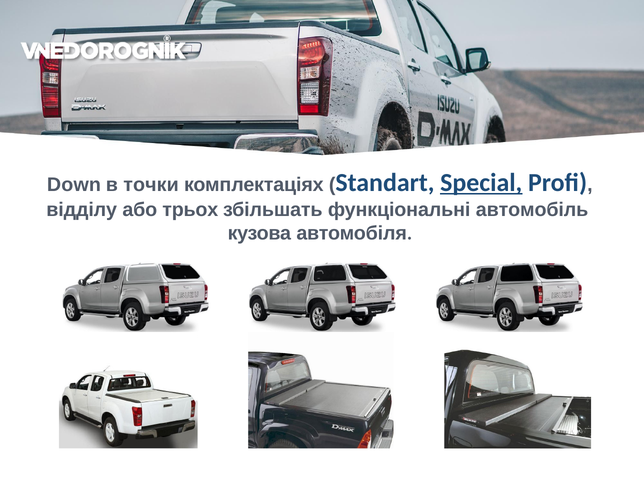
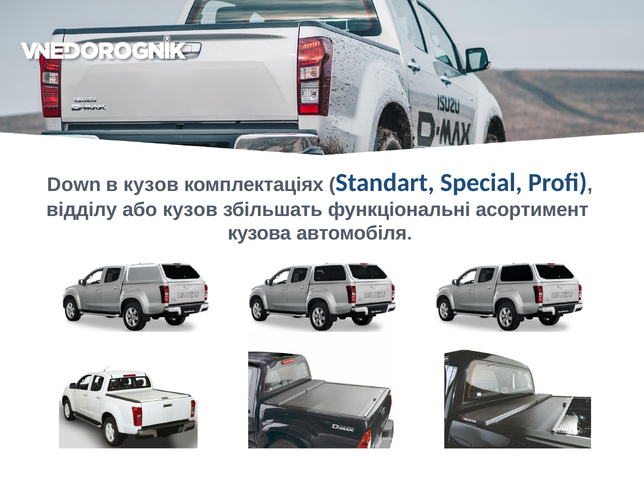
в точки: точки -> кузов (151, 185)
Special underline: present -> none (481, 183)
або трьох: трьох -> кузов (190, 210)
автомобіль: автомобіль -> асортимент (532, 210)
